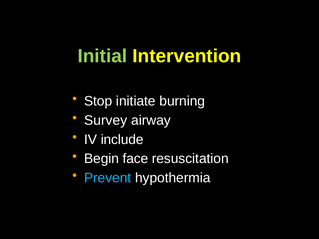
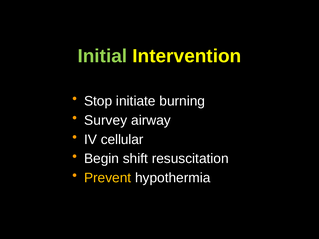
include: include -> cellular (122, 140)
face: face -> shift (135, 159)
Prevent colour: light blue -> yellow (108, 178)
